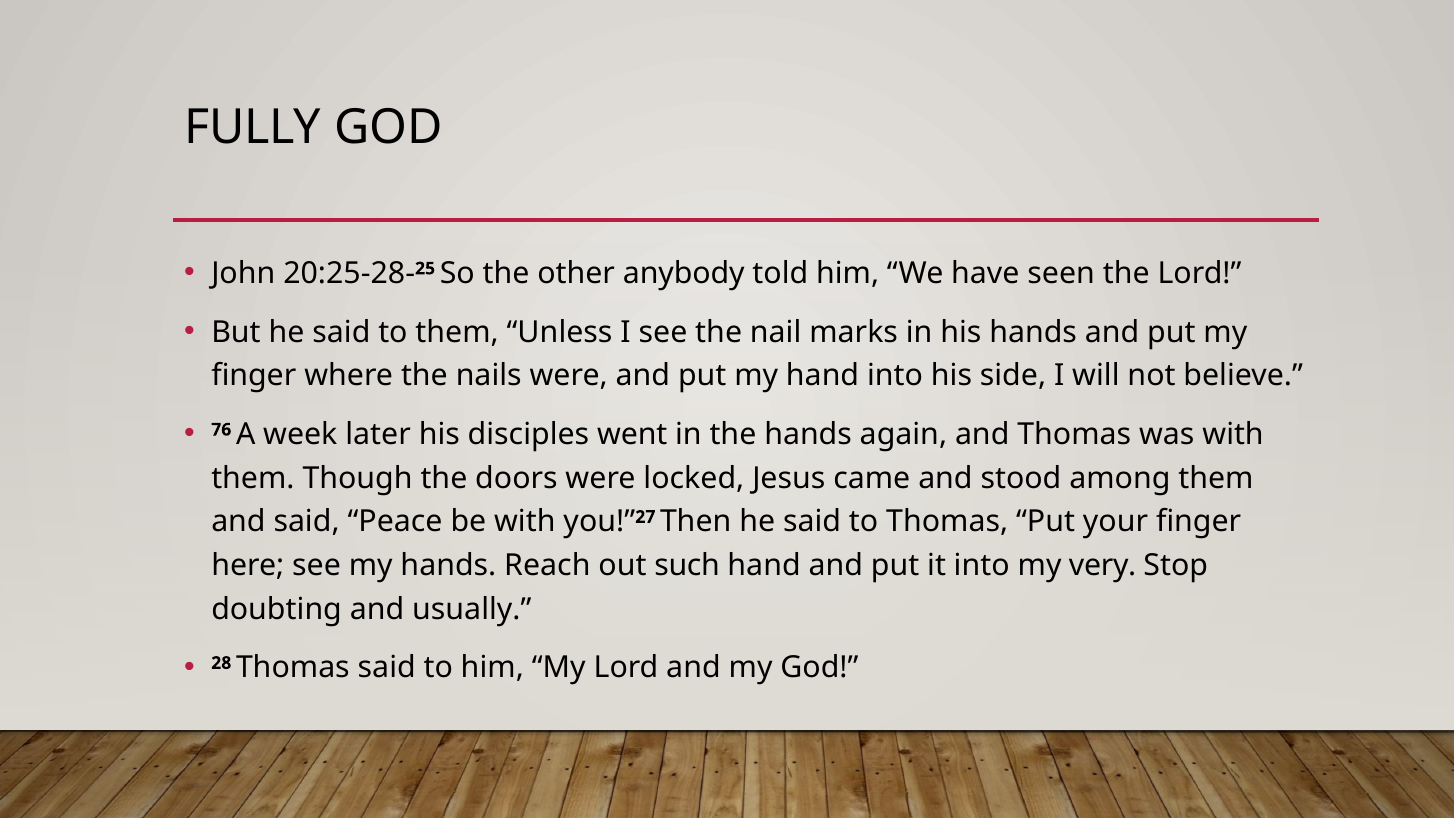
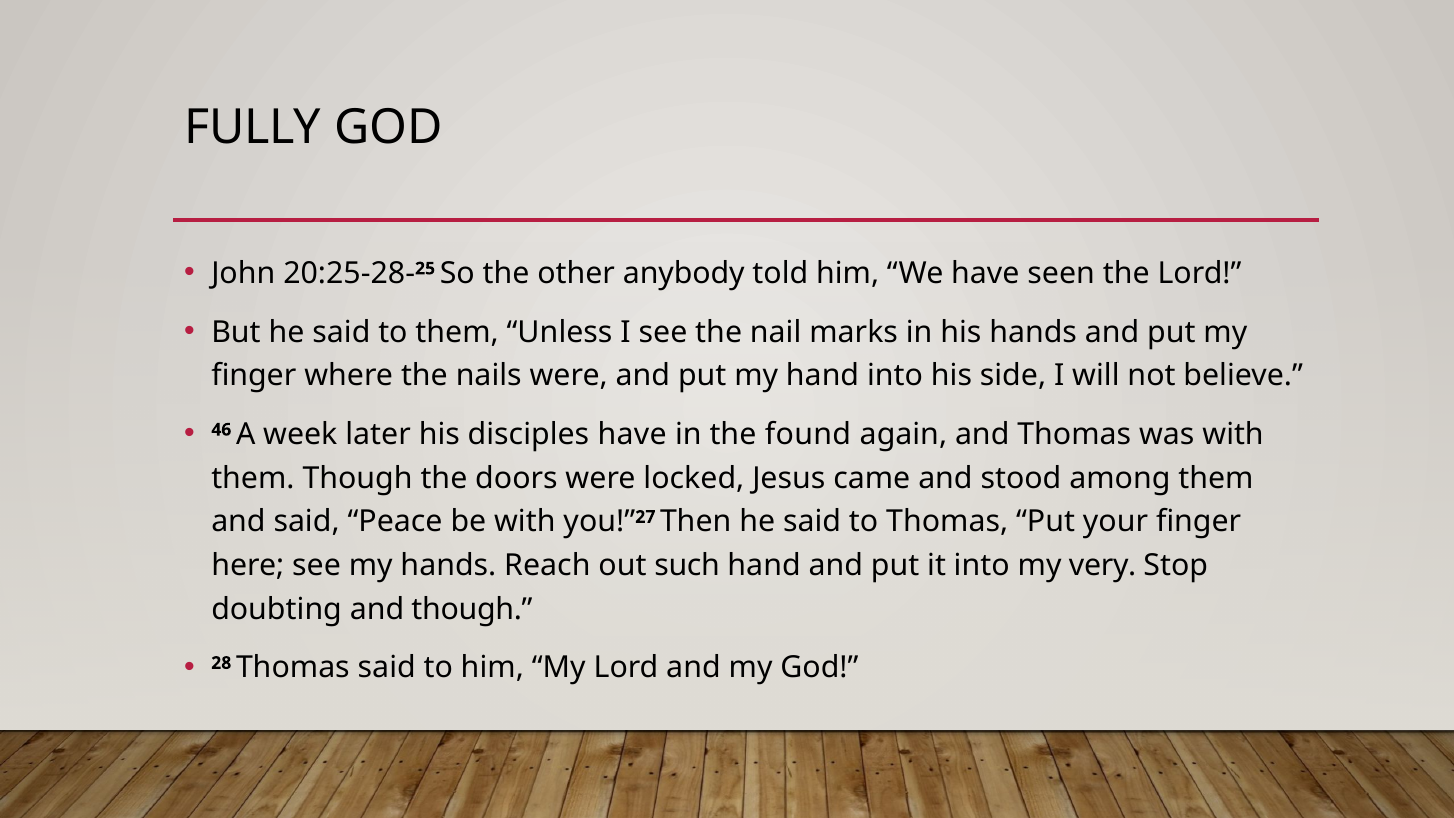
76: 76 -> 46 (221, 430)
disciples went: went -> have (632, 435)
the hands: hands -> found (808, 435)
and usually: usually -> though (472, 609)
